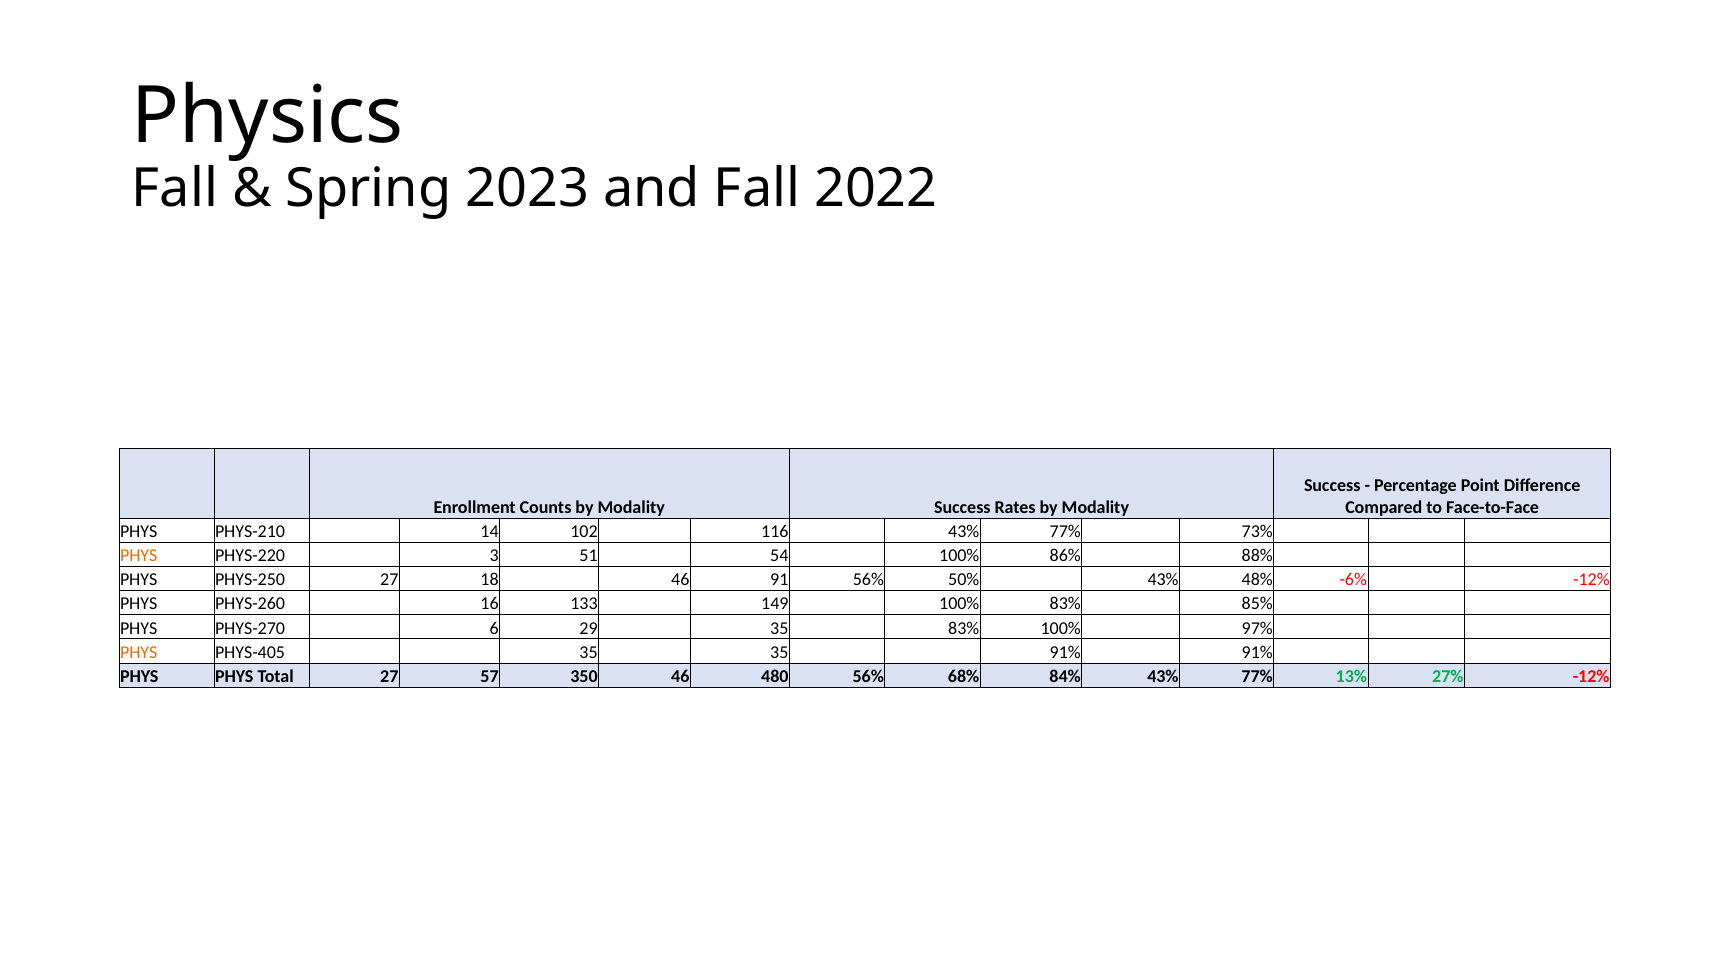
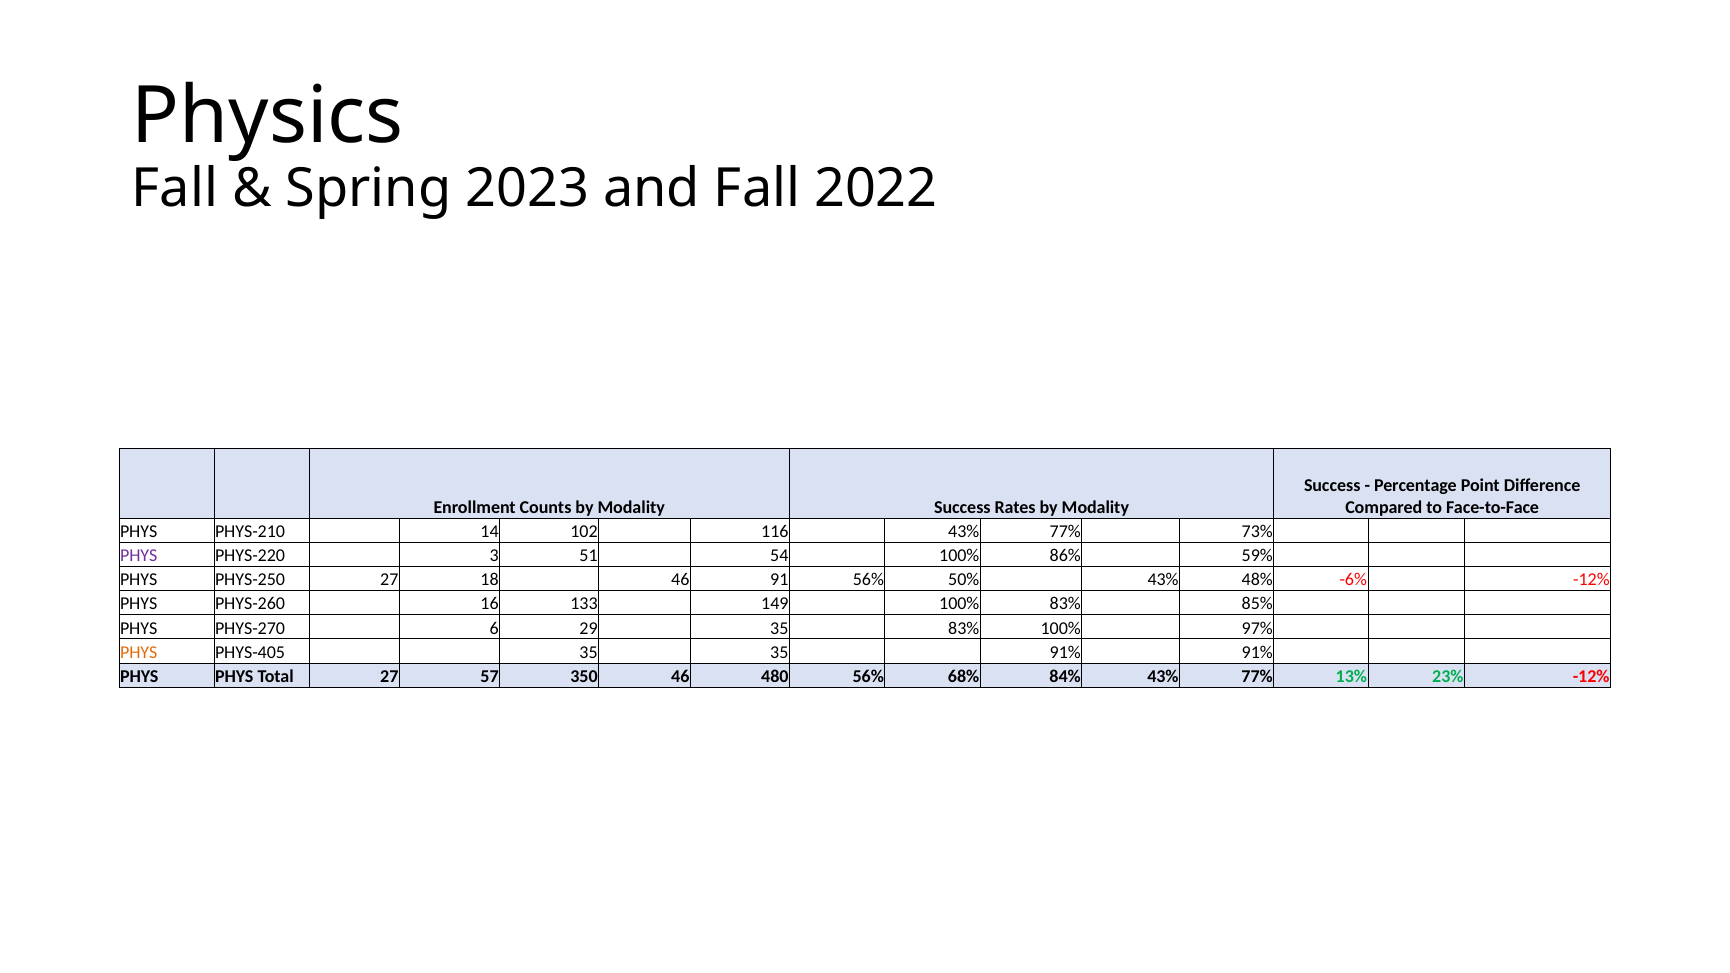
PHYS colour: orange -> purple (139, 556)
88%: 88% -> 59% (1257, 556)
27%: 27% -> 23% (1448, 676)
